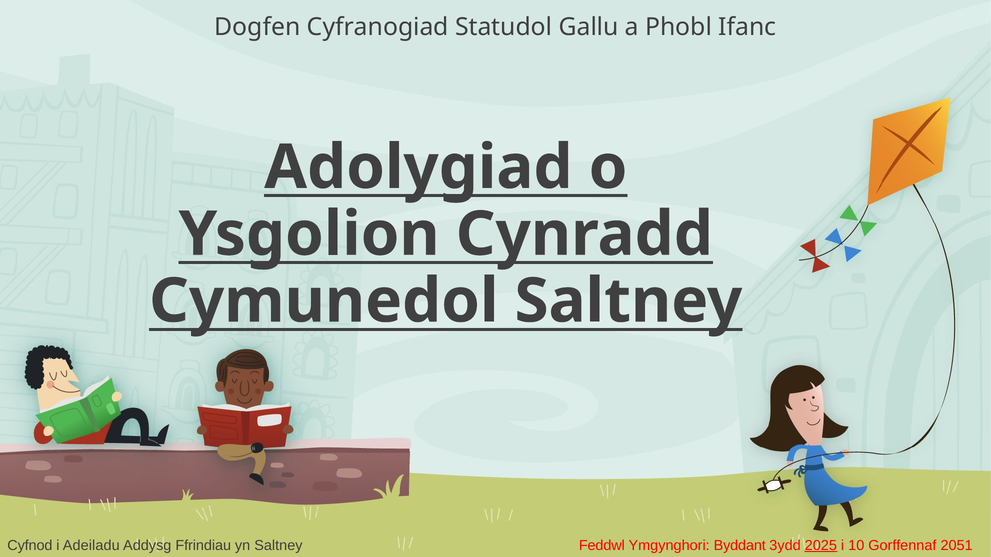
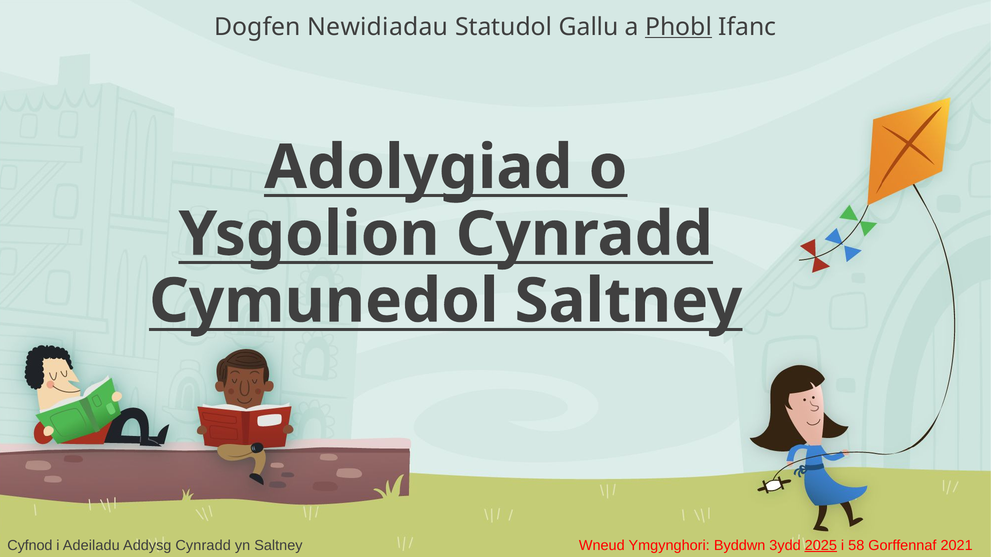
Cyfranogiad: Cyfranogiad -> Newidiadau (378, 27)
Phobl underline: none -> present (679, 27)
Addysg Ffrindiau: Ffrindiau -> Cynradd (203, 546)
Feddwl: Feddwl -> Wneud (602, 546)
Byddant: Byddant -> Byddwn (740, 546)
10: 10 -> 58 (856, 546)
2051: 2051 -> 2021 (957, 546)
